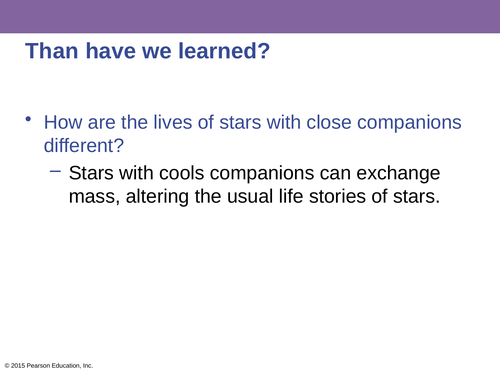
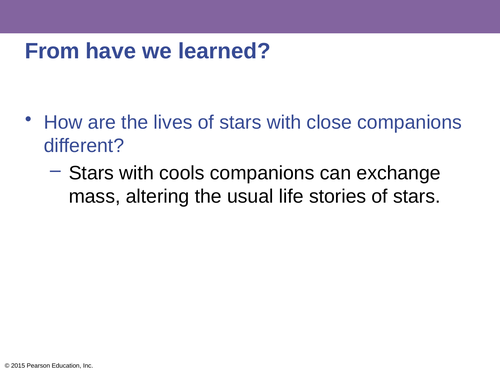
Than: Than -> From (52, 51)
